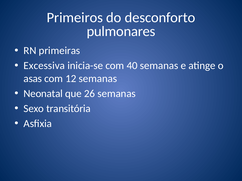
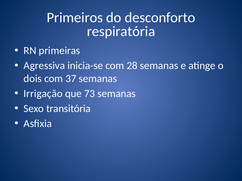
pulmonares: pulmonares -> respiratória (121, 31)
Excessiva: Excessiva -> Agressiva (44, 66)
40: 40 -> 28 (132, 66)
asas: asas -> dois (33, 79)
12: 12 -> 37 (71, 79)
Neonatal: Neonatal -> Irrigação (43, 94)
26: 26 -> 73 (90, 94)
